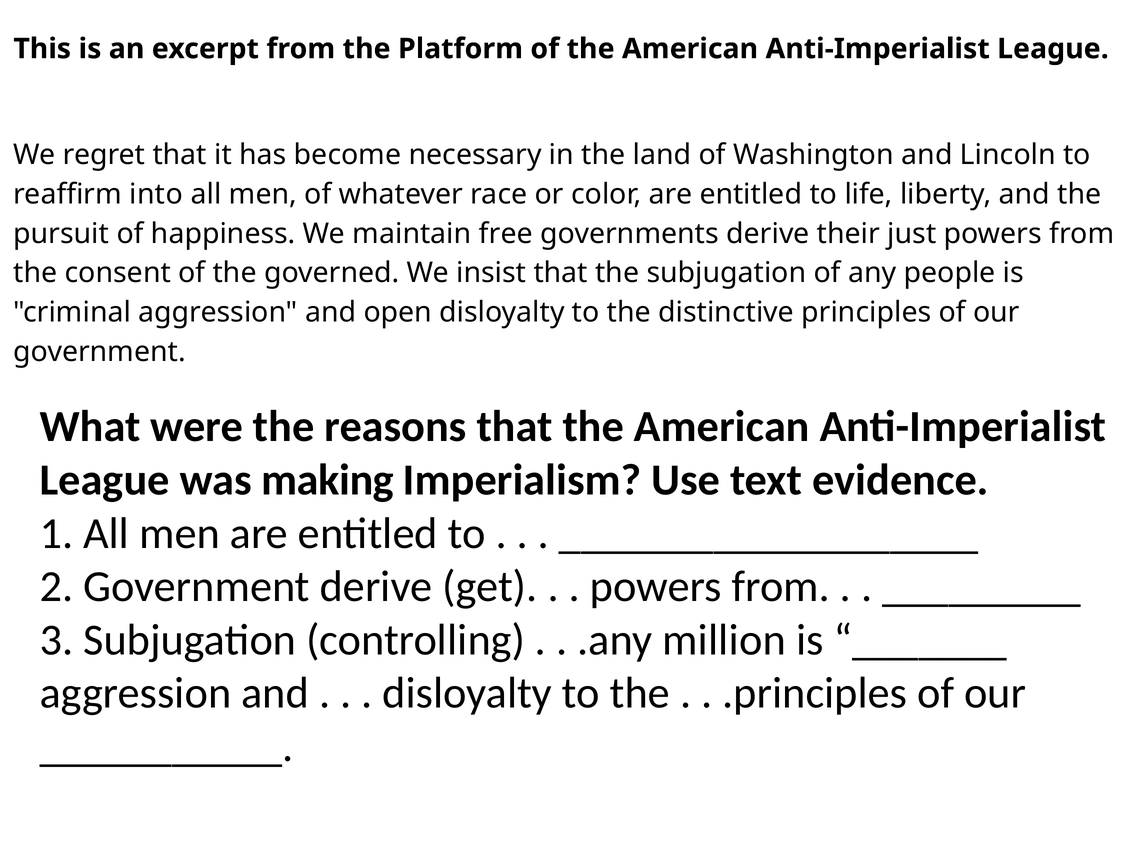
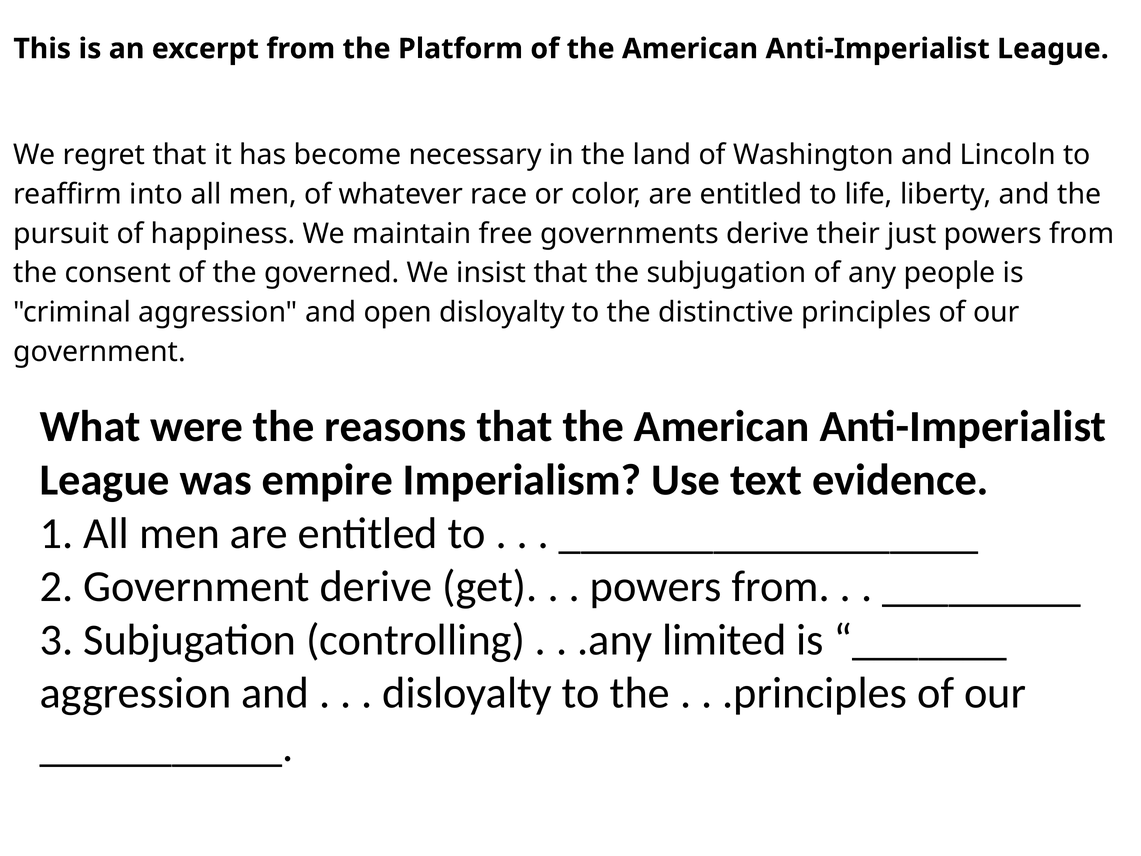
making: making -> empire (327, 480)
million: million -> limited (724, 640)
